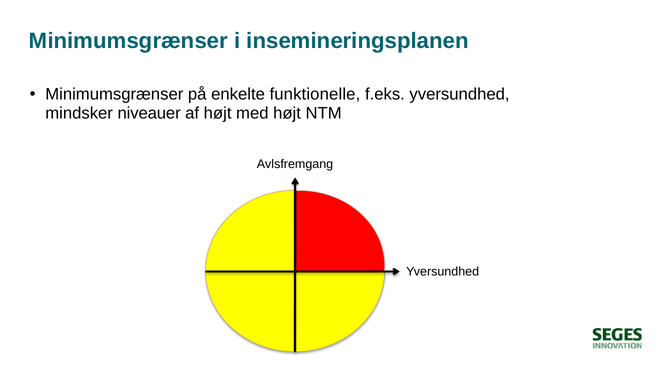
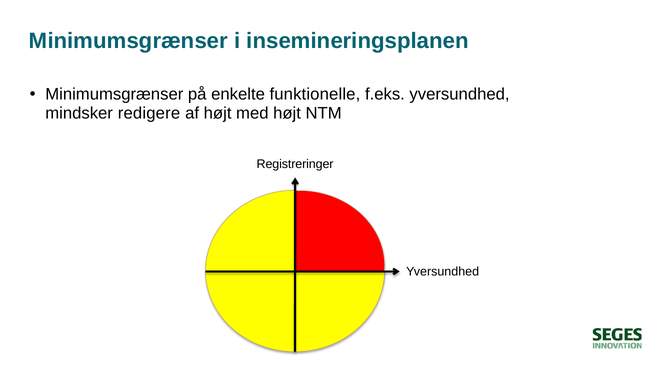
mindsker niveauer: niveauer -> redigere (149, 113)
Avlsfremgang: Avlsfremgang -> Registreringer (295, 164)
